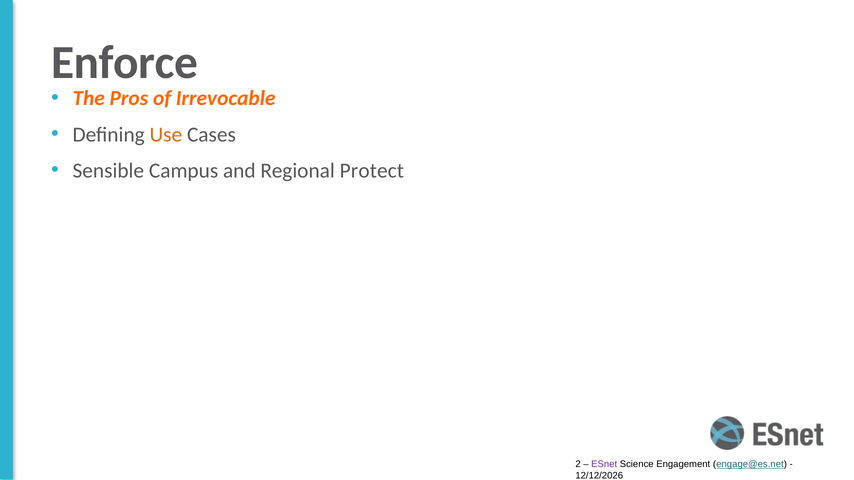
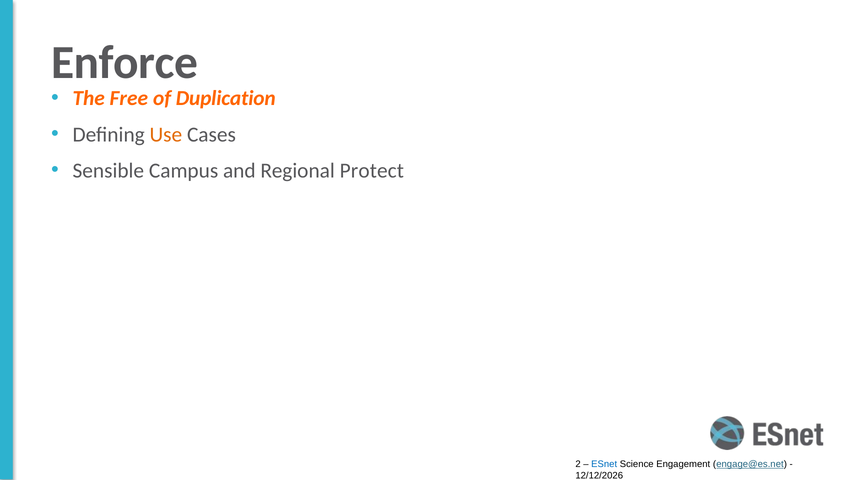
Pros: Pros -> Free (129, 99)
Irrevocable: Irrevocable -> Duplication (226, 99)
ESnet colour: purple -> blue (604, 465)
